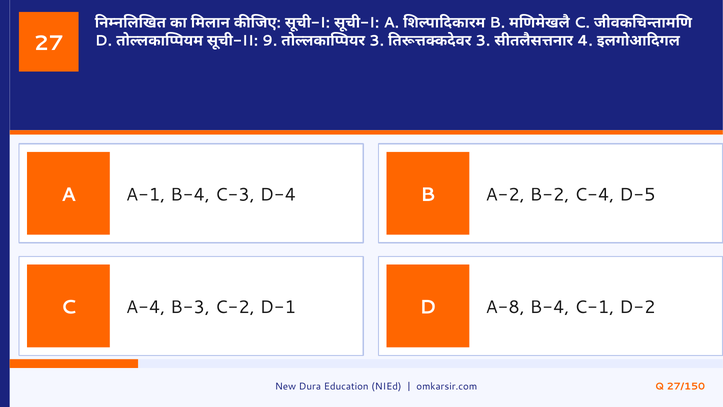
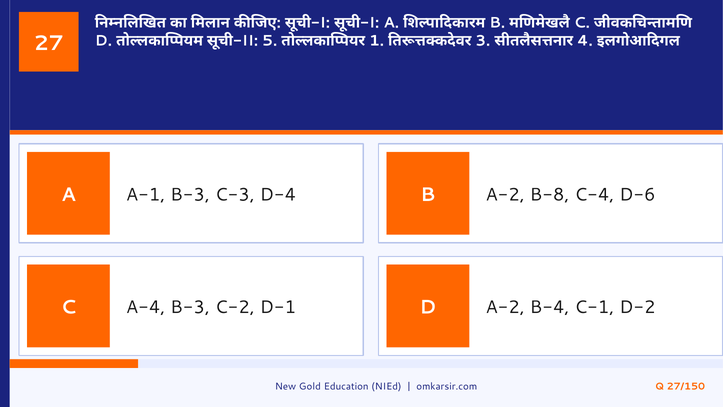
9: 9 -> 5 (270, 41)
3: 3 -> 1 (376, 41)
A-1 B-4: B-4 -> B-3 (190, 194)
B-2: B-2 -> B-8 (550, 194)
D-5: D-5 -> D-6 (637, 194)
D A-8: A-8 -> A-2 (505, 307)
Dura: Dura -> Gold (310, 386)
